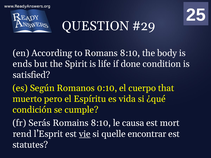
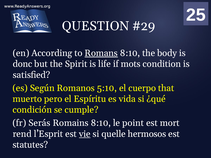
Romans underline: none -> present (101, 53)
ends: ends -> donc (22, 64)
done: done -> mots (131, 64)
0:10: 0:10 -> 5:10 (107, 88)
causa: causa -> point (133, 123)
encontrar: encontrar -> hermosos (147, 134)
